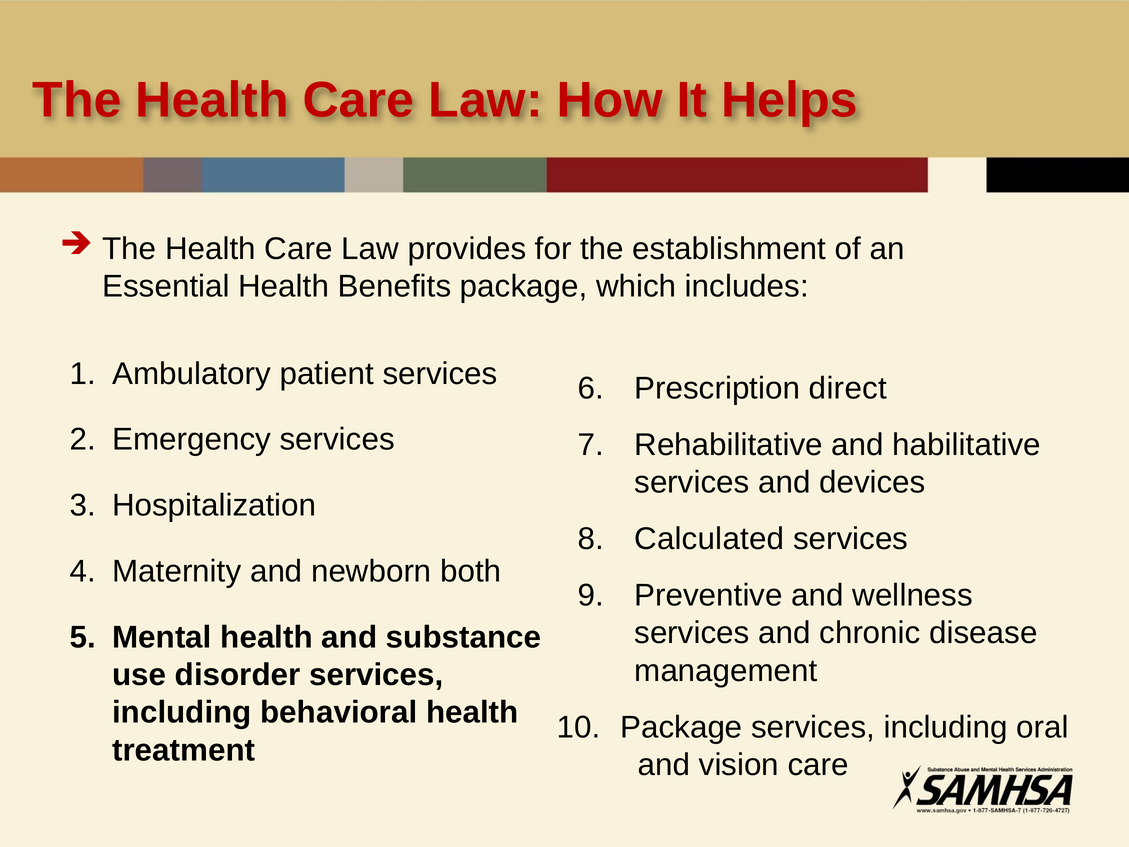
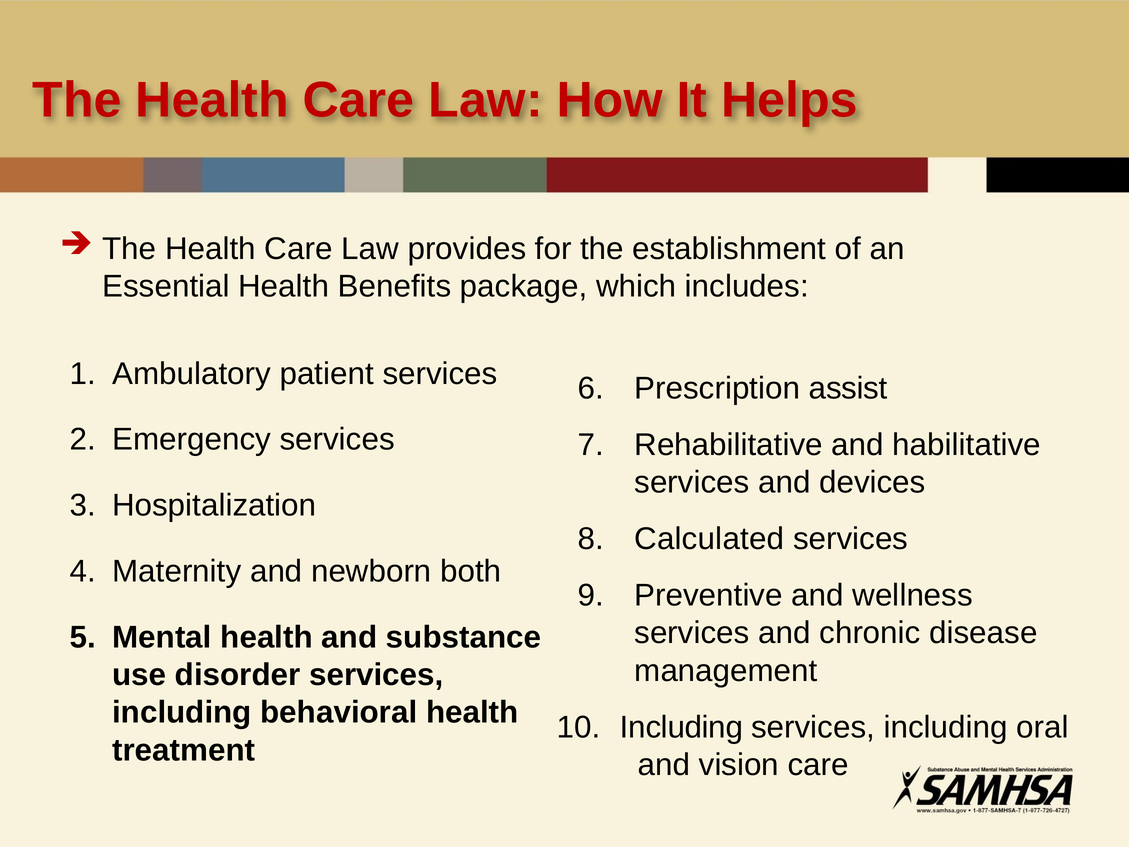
direct: direct -> assist (848, 388)
Package: Package -> Including (682, 727)
